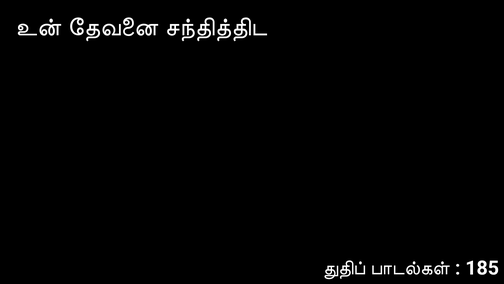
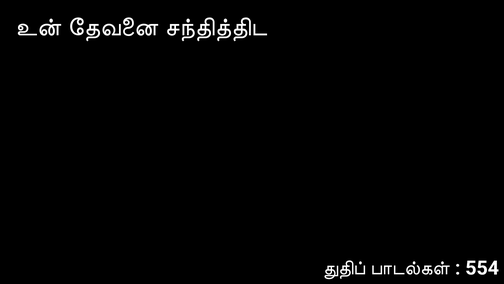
185: 185 -> 554 (482, 268)
